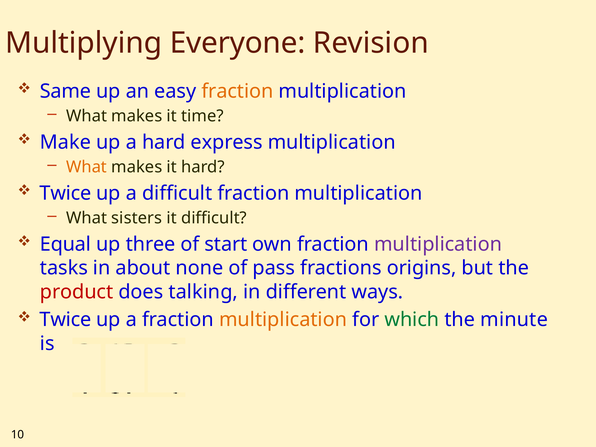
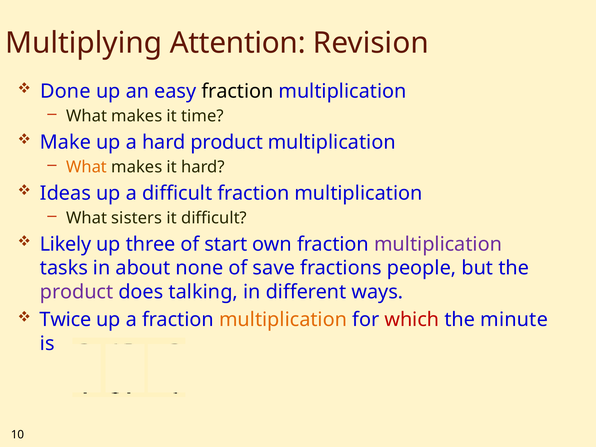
Everyone: Everyone -> Attention (238, 43)
Same: Same -> Done (65, 91)
fraction colour: orange -> black (237, 91)
hard express: express -> product (227, 142)
Twice: Twice -> Ideas (65, 193)
Equal: Equal -> Likely (66, 244)
pass: pass -> save (274, 268)
origins: origins -> people (422, 268)
product colour: red -> purple (77, 292)
which colour: green -> red (412, 320)
